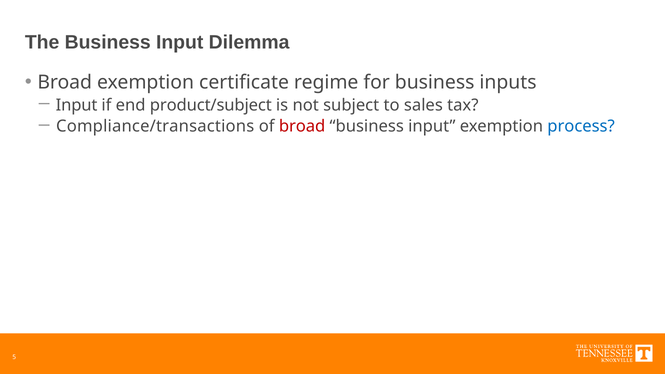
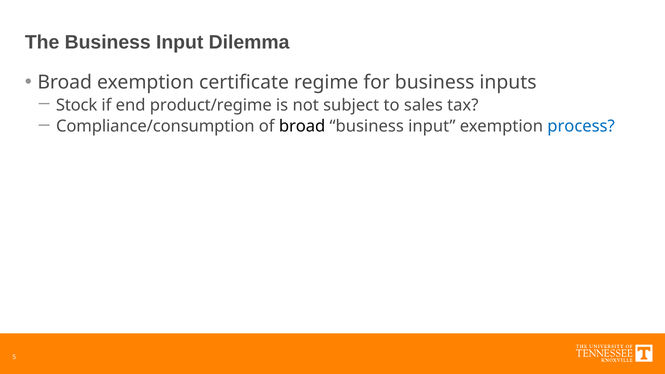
Input: Input -> Stock (77, 105)
product/subject: product/subject -> product/regime (211, 105)
Compliance/transactions: Compliance/transactions -> Compliance/consumption (155, 126)
broad colour: red -> black (302, 126)
